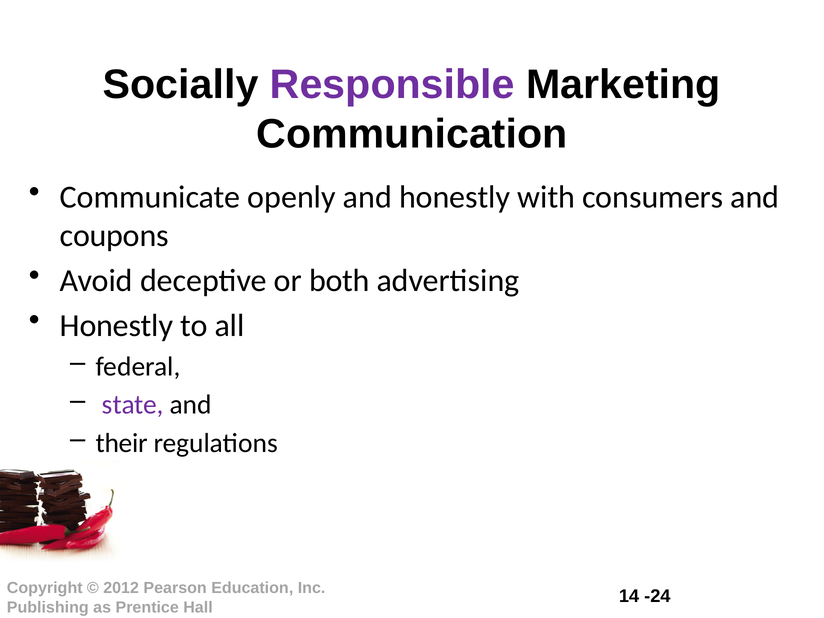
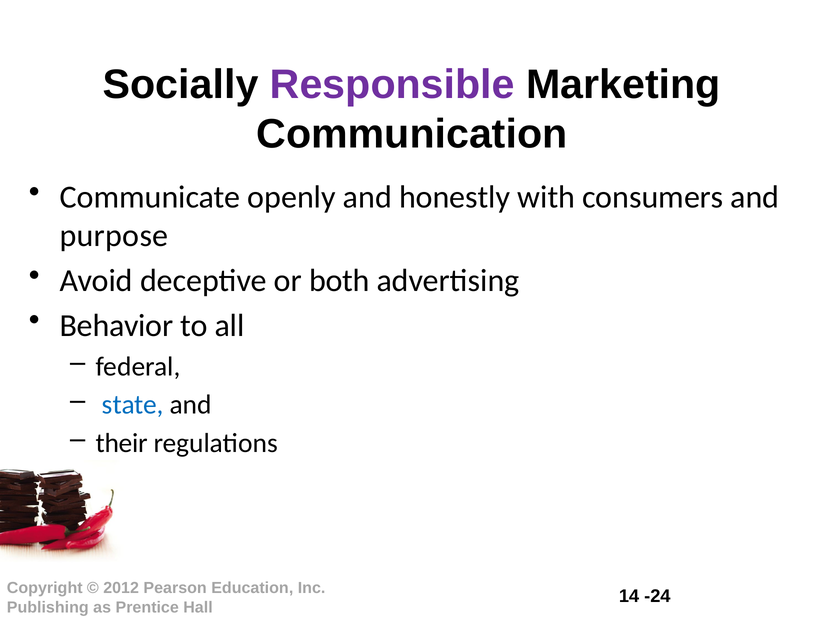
coupons: coupons -> purpose (114, 236)
Honestly: Honestly -> Behavior (116, 326)
state colour: purple -> blue (133, 405)
